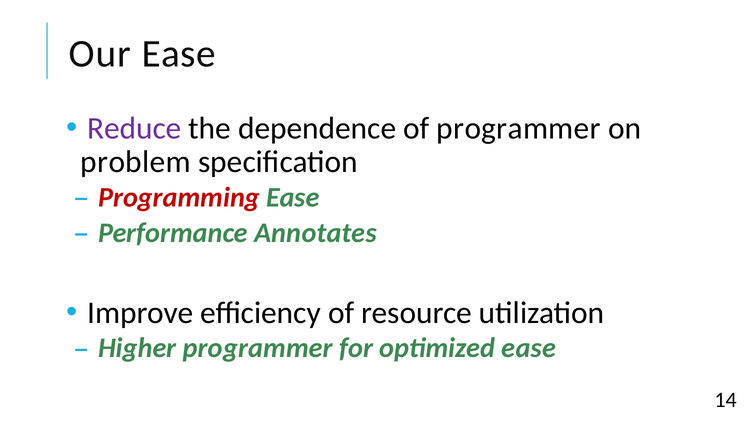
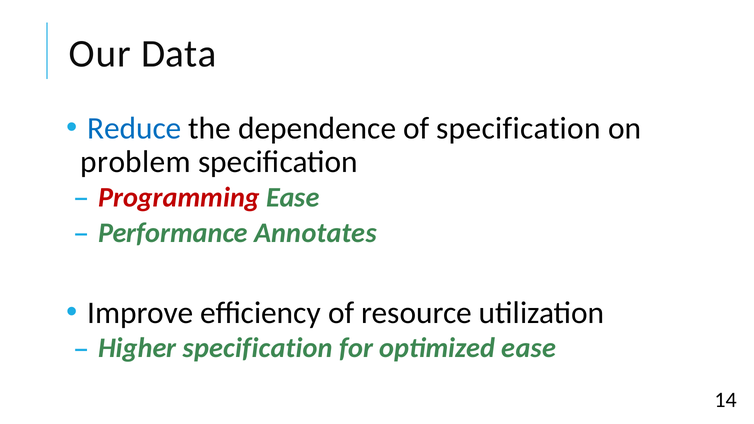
Our Ease: Ease -> Data (179, 54)
Reduce colour: purple -> blue (134, 128)
of programmer: programmer -> specification (519, 128)
Higher programmer: programmer -> specification (258, 348)
